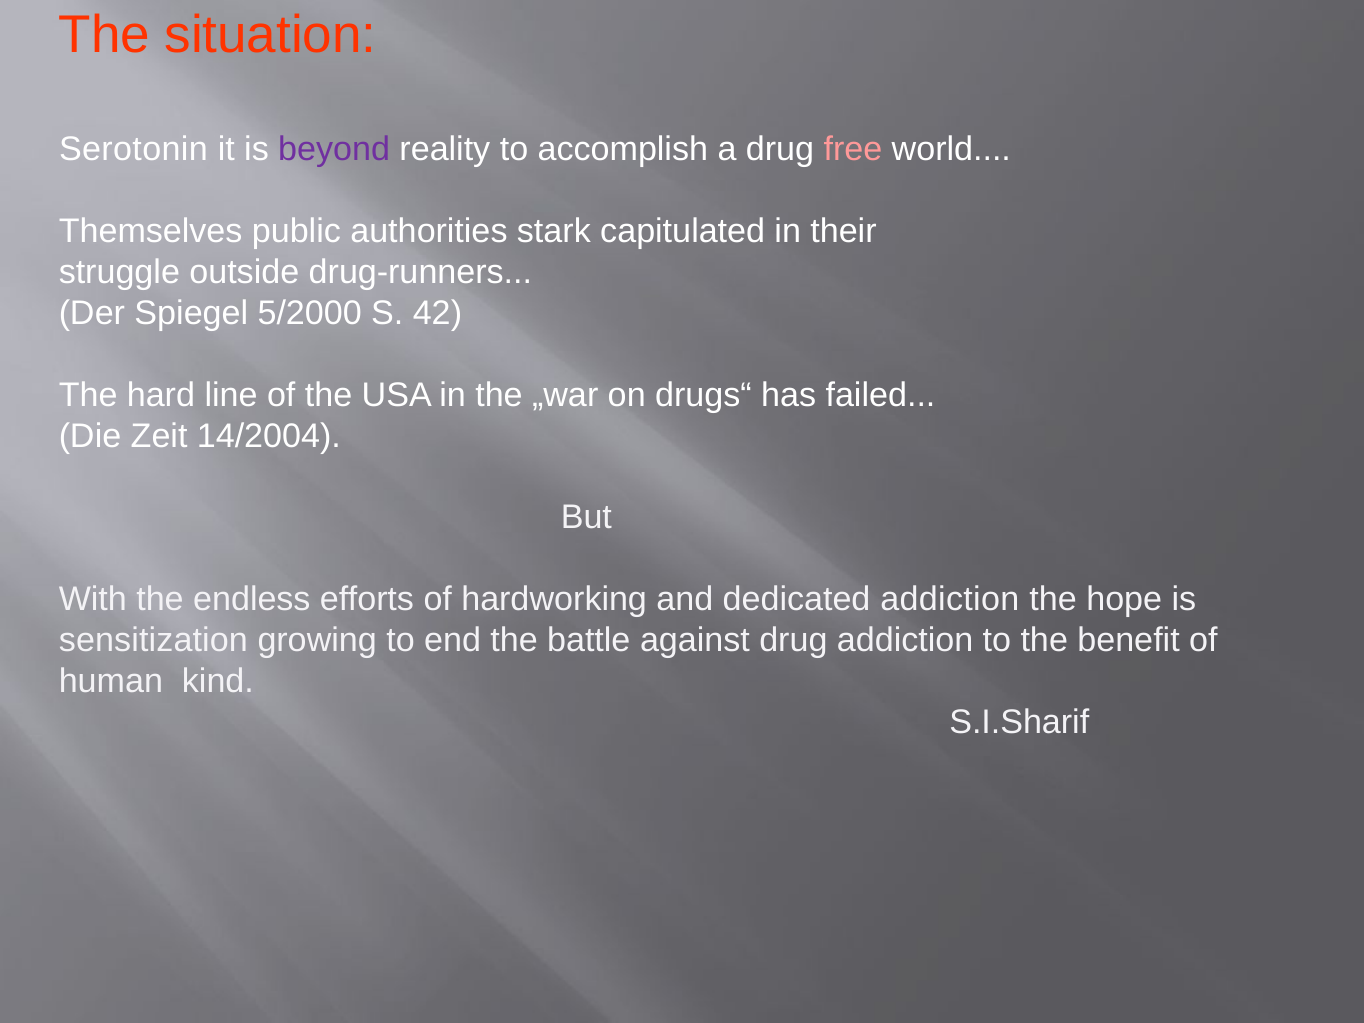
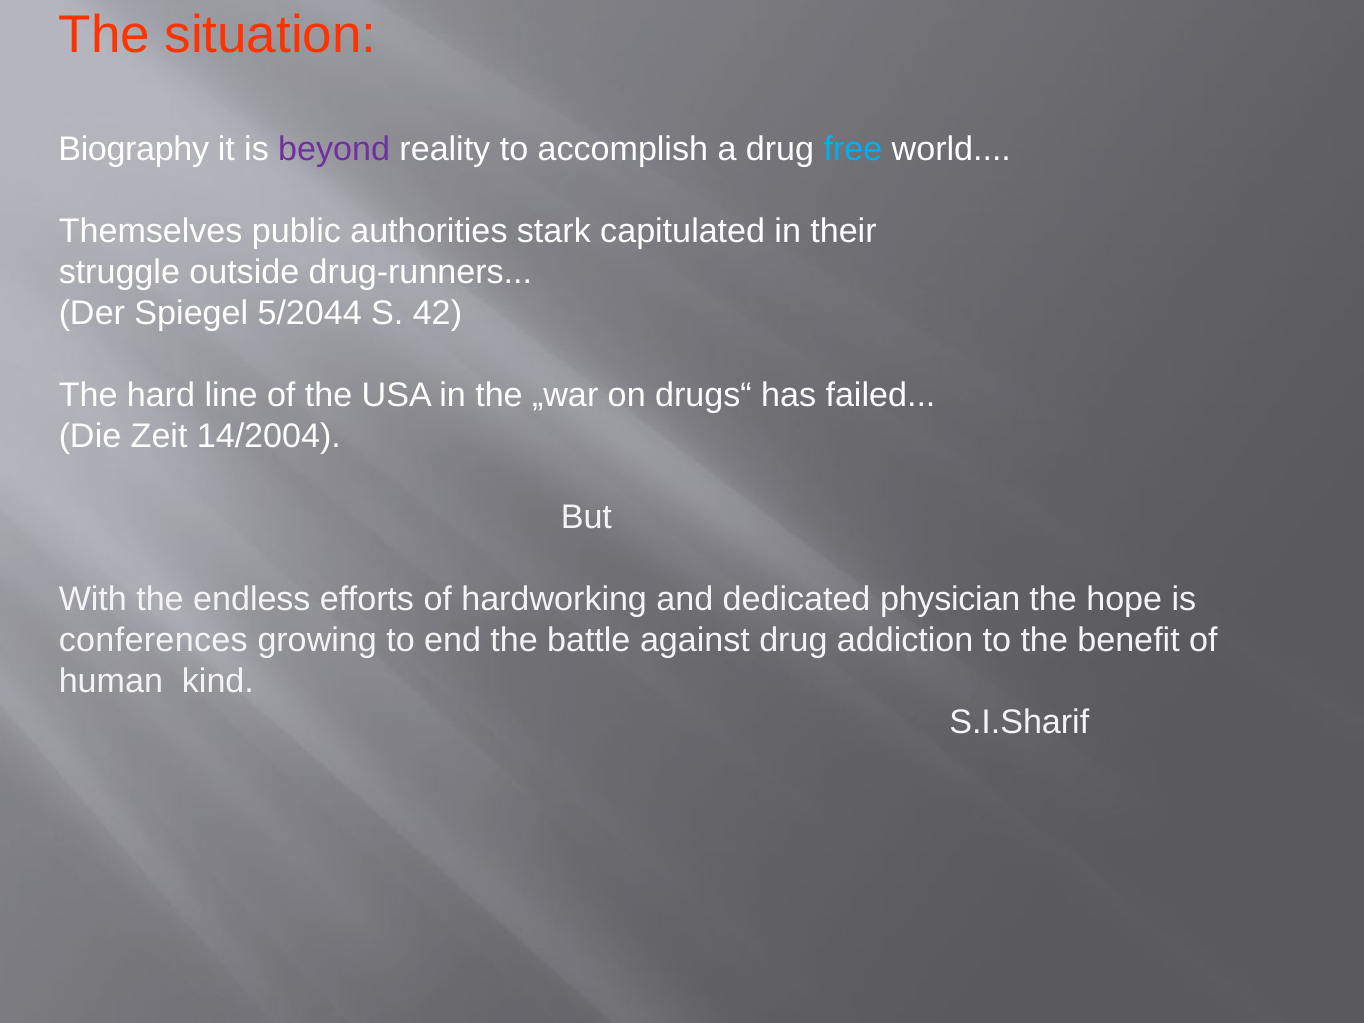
Serotonin: Serotonin -> Biography (134, 149)
free colour: pink -> light blue (853, 149)
5/2000: 5/2000 -> 5/2044 (310, 313)
dedicated addiction: addiction -> physician (950, 599)
sensitization: sensitization -> conferences (153, 640)
